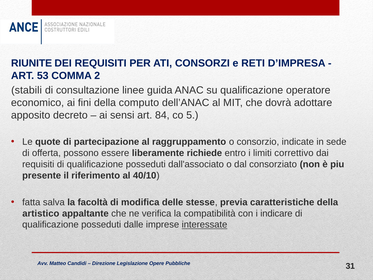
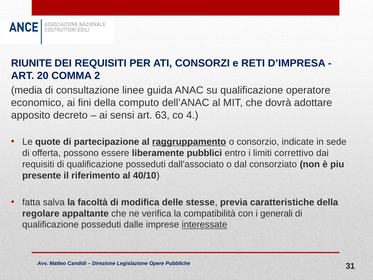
53: 53 -> 20 (43, 76)
stabili: stabili -> media (27, 90)
84: 84 -> 63 (162, 115)
5: 5 -> 4 (192, 115)
raggruppamento underline: none -> present (189, 142)
richiede: richiede -> pubblici (204, 153)
artistico: artistico -> regolare (41, 213)
indicare: indicare -> generali (276, 213)
